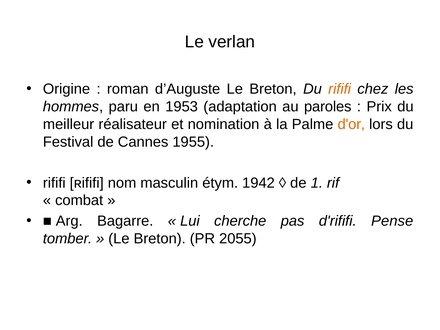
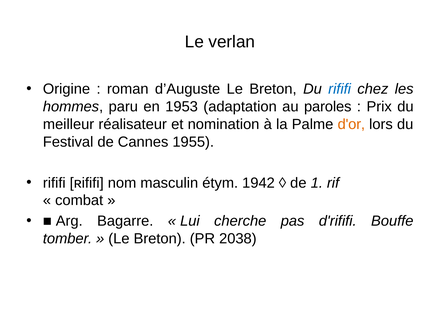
rififi colour: orange -> blue (340, 89)
Pense: Pense -> Bouffe (392, 221)
2055: 2055 -> 2038 (238, 239)
